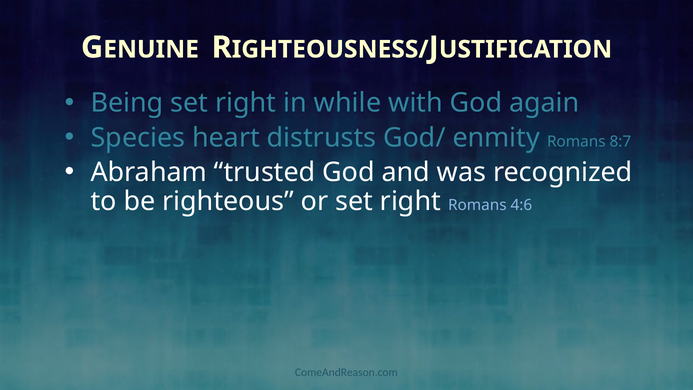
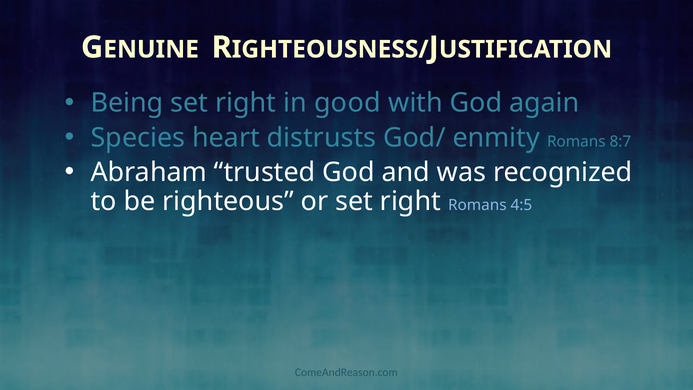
while: while -> good (347, 103)
4:6: 4:6 -> 4:5 (521, 205)
